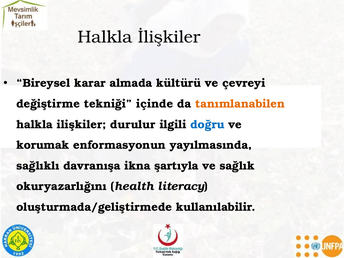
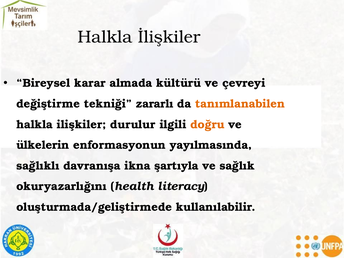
içinde: içinde -> zararlı (155, 104)
doğru colour: blue -> orange (207, 124)
korumak: korumak -> ülkelerin (43, 145)
